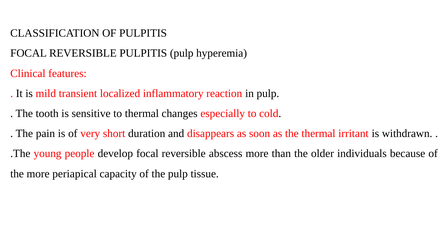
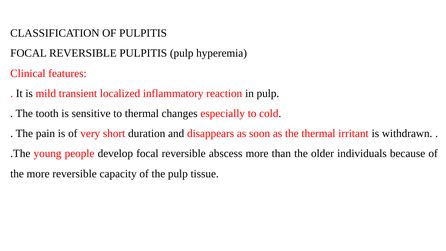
more periapical: periapical -> reversible (75, 174)
